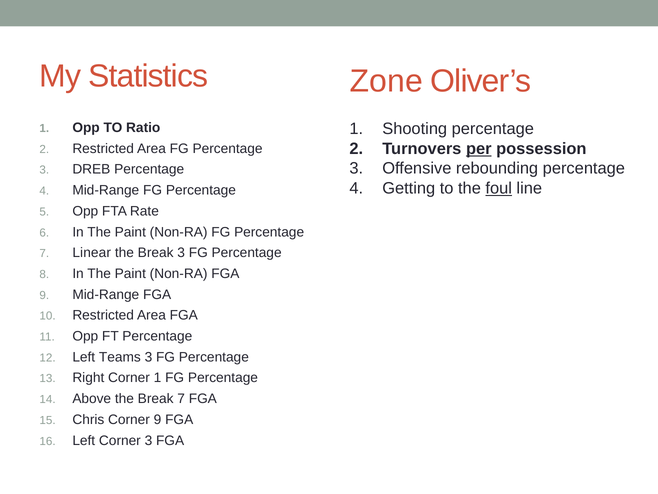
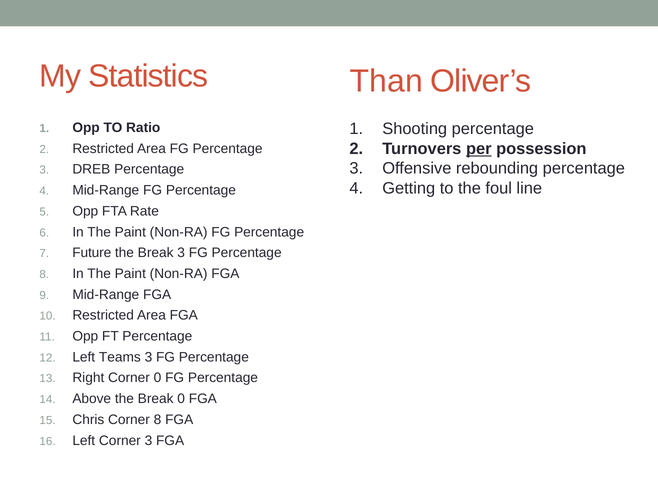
Zone: Zone -> Than (386, 81)
foul underline: present -> none (499, 188)
Linear: Linear -> Future (92, 253)
Corner 1: 1 -> 0 (158, 378)
Break 7: 7 -> 0 (181, 398)
Corner 9: 9 -> 8 (158, 419)
